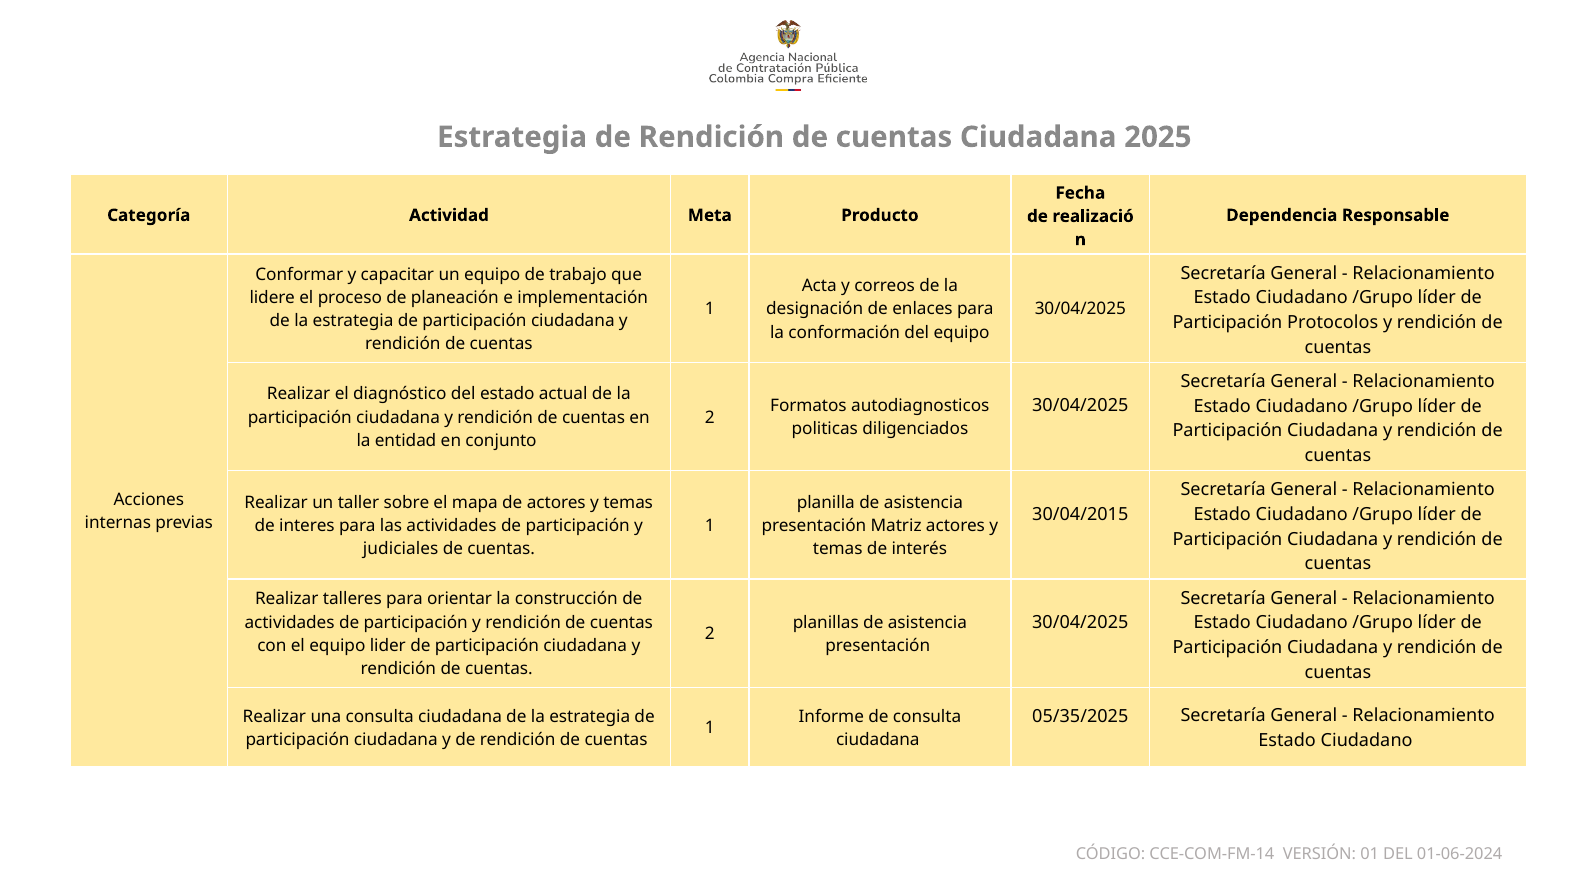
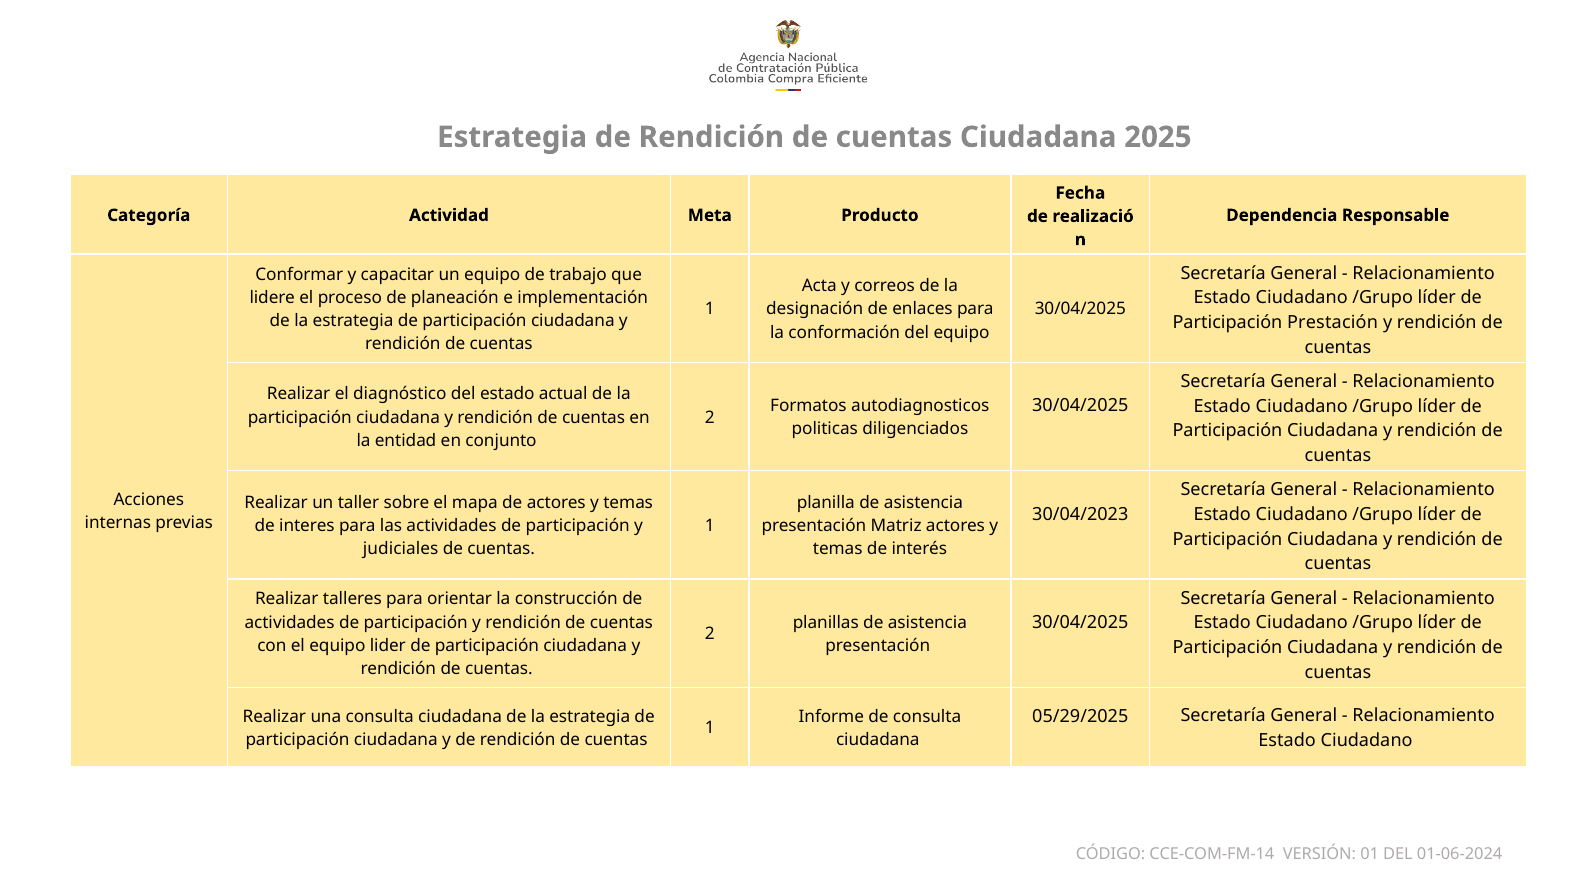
Protocolos: Protocolos -> Prestación (1333, 322)
30/04/2015: 30/04/2015 -> 30/04/2023 (1080, 514)
05/35/2025: 05/35/2025 -> 05/29/2025 (1080, 716)
